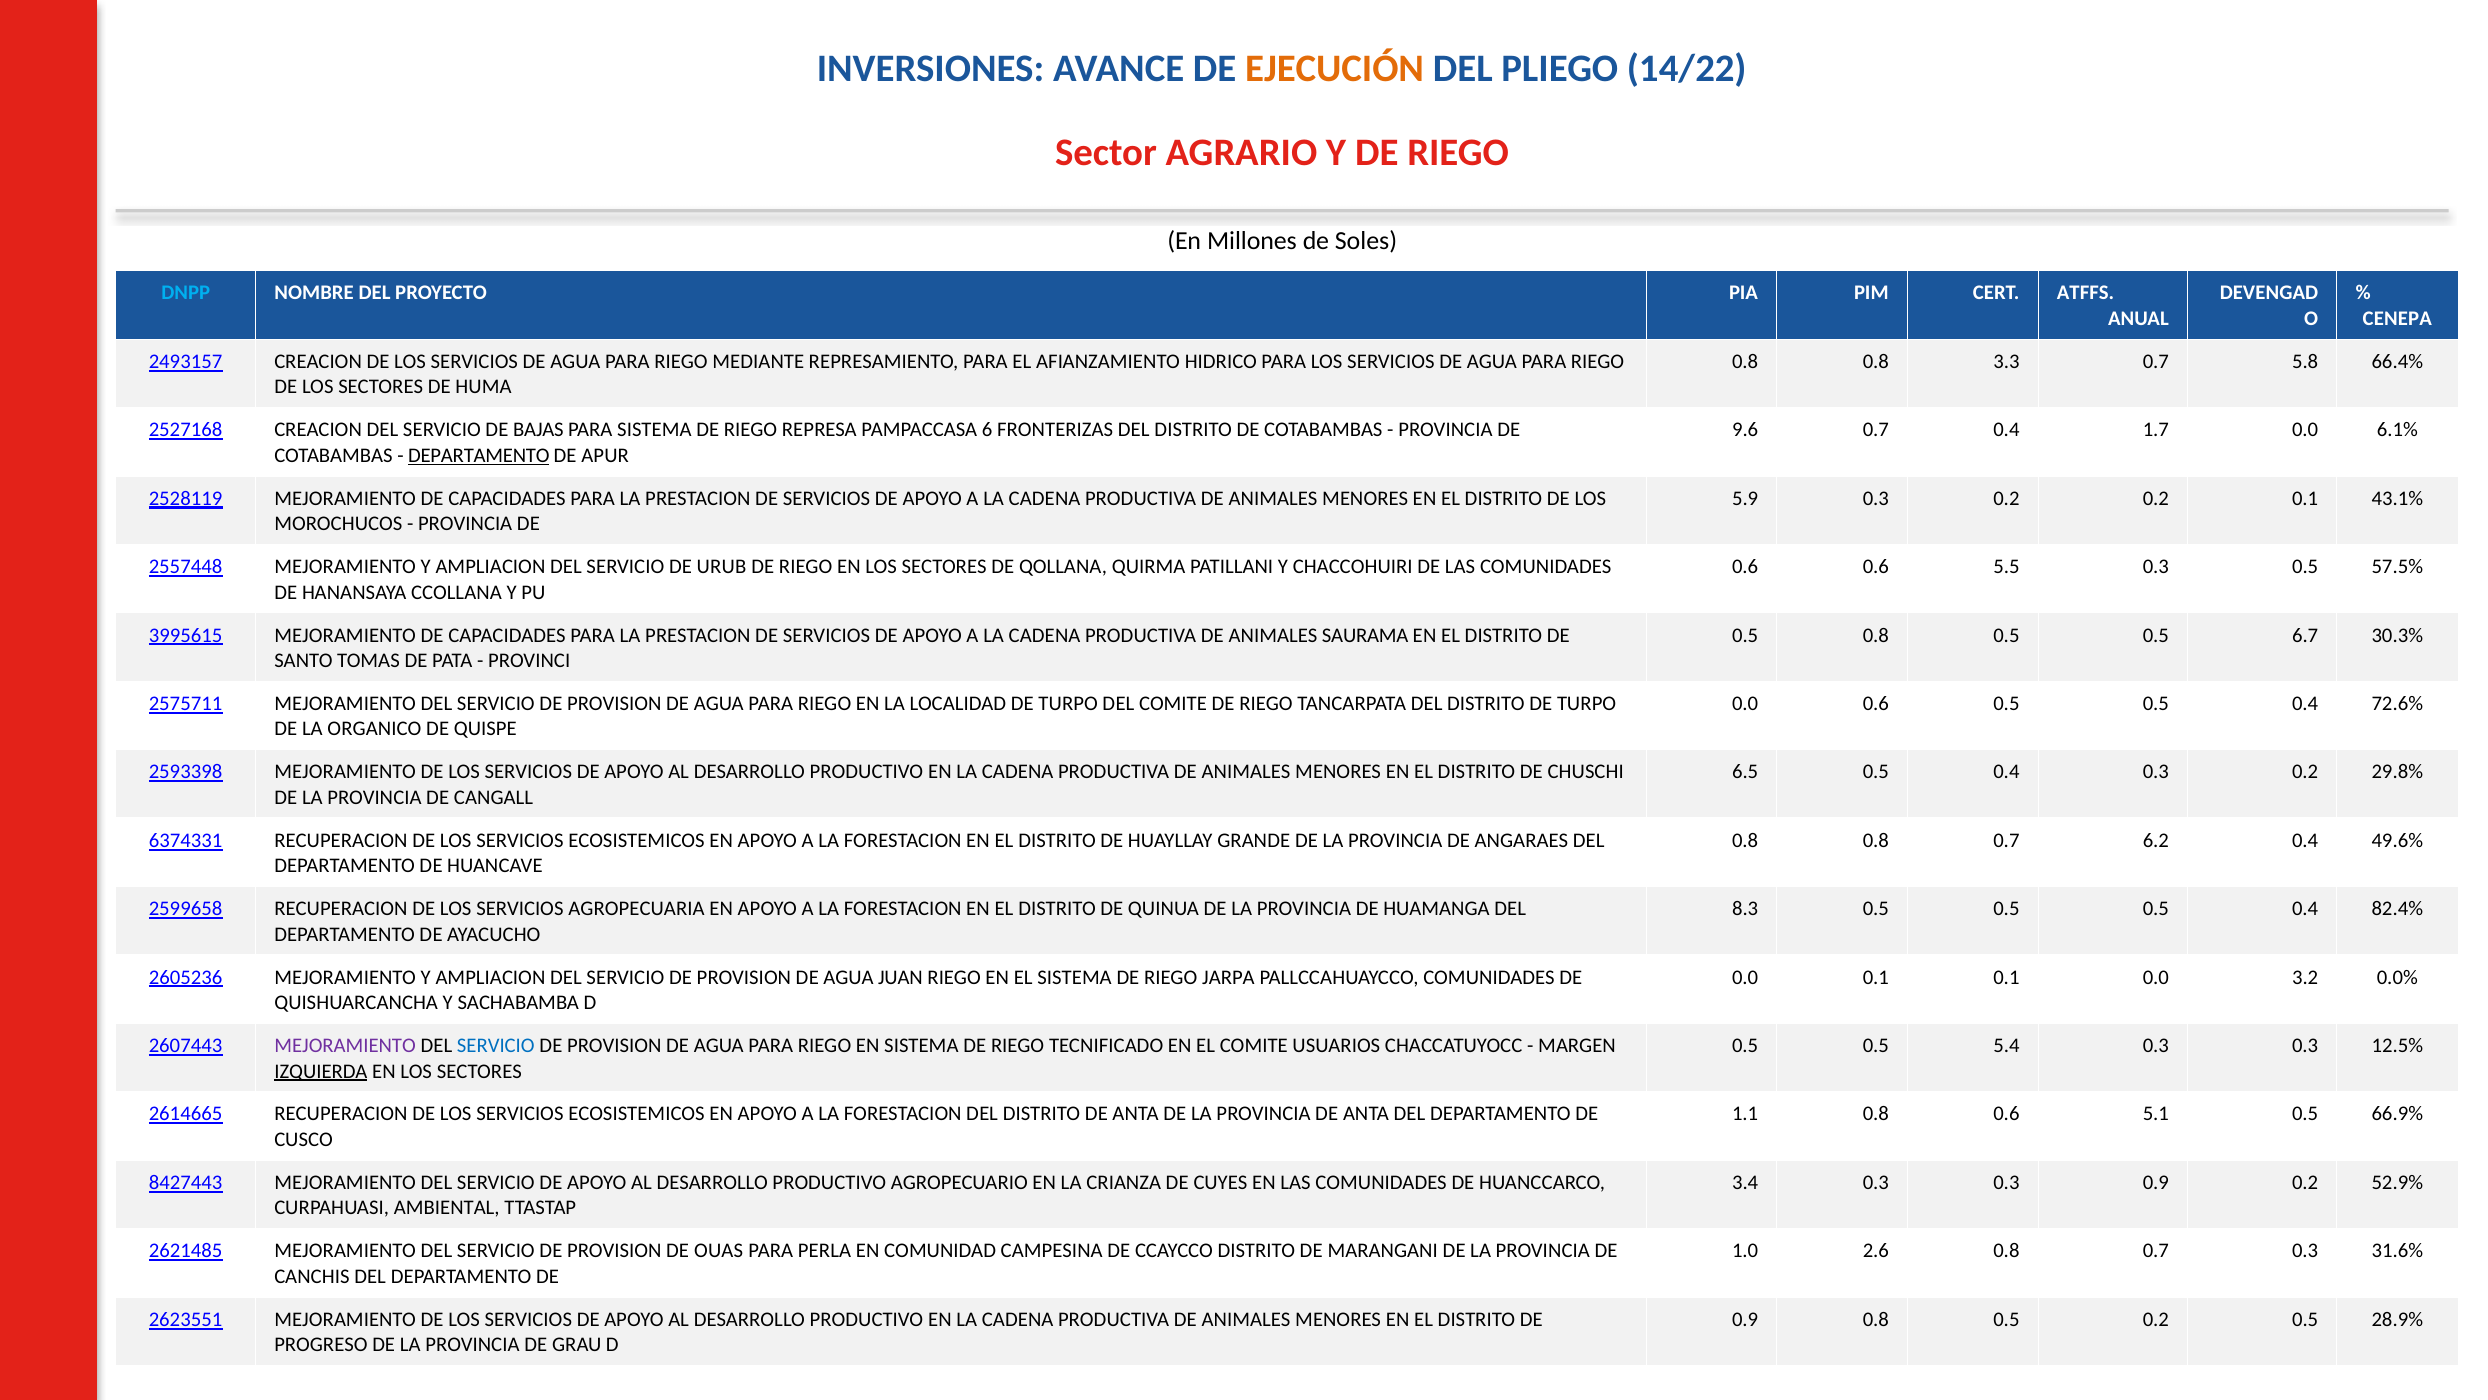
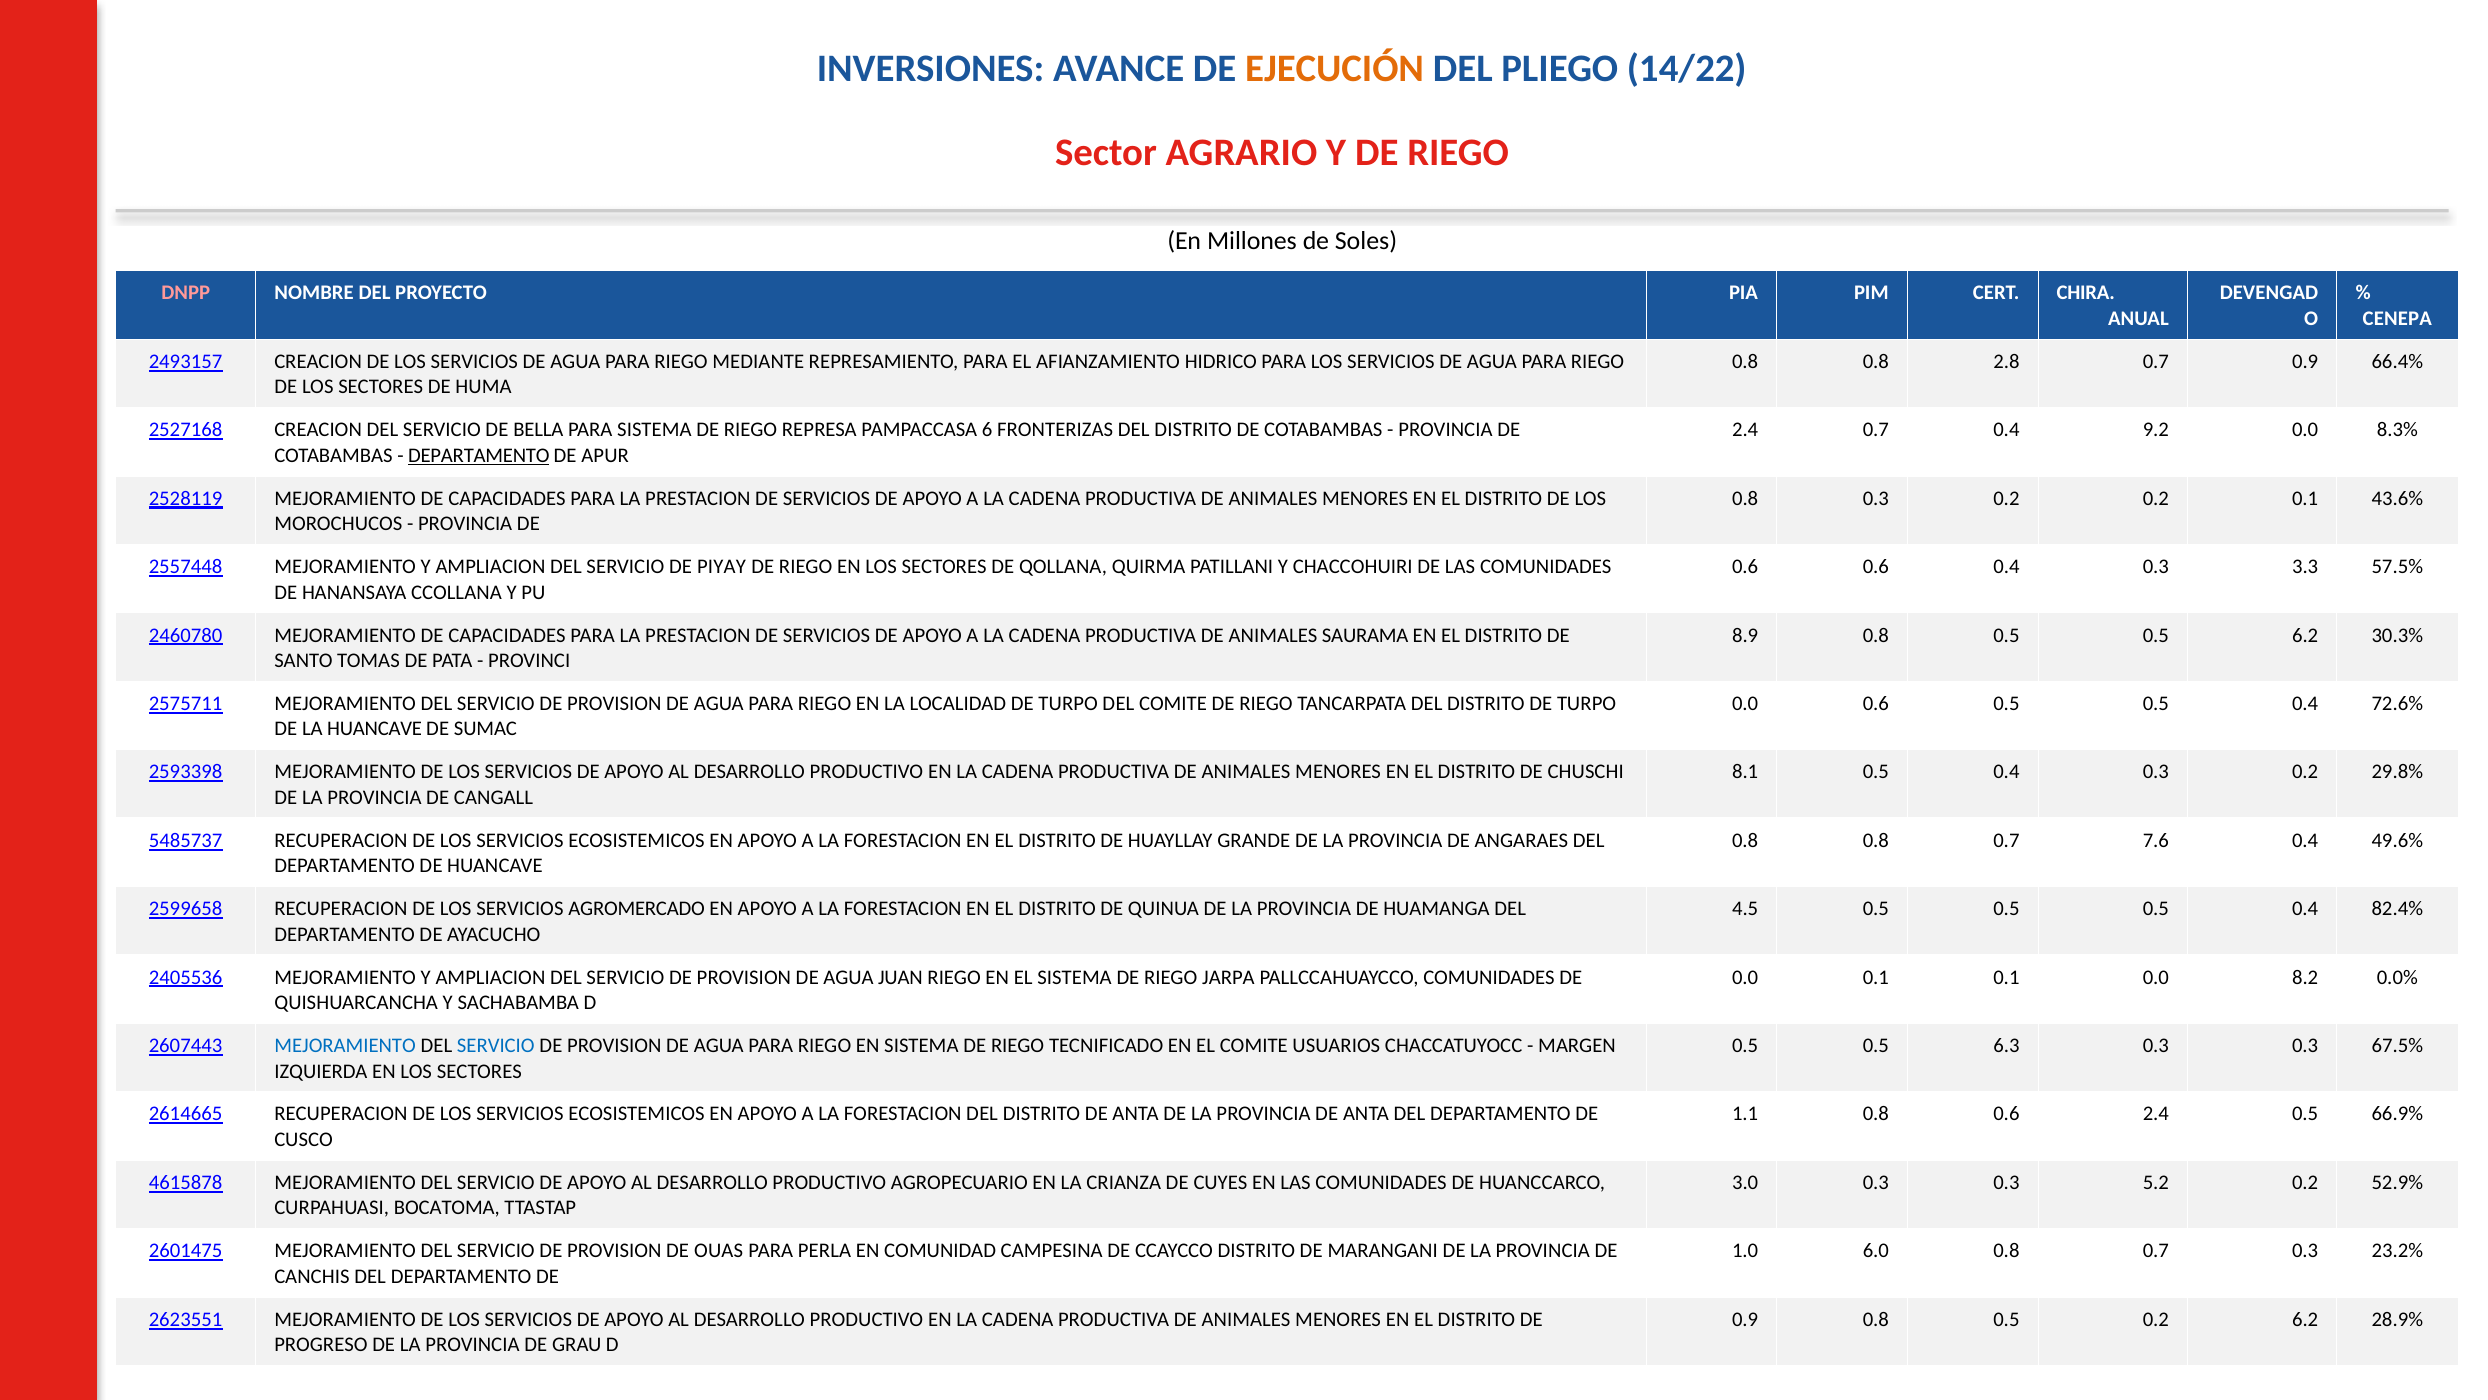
DNPP colour: light blue -> pink (186, 293)
ATFFS: ATFFS -> CHIRA (2086, 293)
3.3: 3.3 -> 2.8 (2006, 361)
0.7 5.8: 5.8 -> 0.9 (2305, 361)
BAJAS: BAJAS -> BELLA (538, 430)
9.6: 9.6 -> 2.4 (1745, 430)
1.7: 1.7 -> 9.2 (2156, 430)
6.1%: 6.1% -> 8.3% (2397, 430)
5.9: 5.9 -> 0.8 (1745, 498)
43.1%: 43.1% -> 43.6% (2397, 498)
URUB: URUB -> PIYAY (721, 567)
0.6 5.5: 5.5 -> 0.4 (2006, 567)
0.3 0.5: 0.5 -> 3.3 (2305, 567)
3995615: 3995615 -> 2460780 (186, 635)
0.5: 0.5 -> 8.9 (1745, 635)
0.5 6.7: 6.7 -> 6.2 (2305, 635)
LA ORGANICO: ORGANICO -> HUANCAVE (375, 729)
QUISPE: QUISPE -> SUMAC (485, 729)
6.5: 6.5 -> 8.1 (1745, 772)
6374331: 6374331 -> 5485737 (186, 840)
6.2: 6.2 -> 7.6 (2156, 840)
AGROPECUARIA: AGROPECUARIA -> AGROMERCADO (637, 909)
8.3: 8.3 -> 4.5 (1745, 909)
2605236: 2605236 -> 2405536 (186, 977)
3.2: 3.2 -> 8.2 (2305, 977)
MEJORAMIENTO colour: purple -> blue (345, 1046)
5.4: 5.4 -> 6.3 (2006, 1046)
12.5%: 12.5% -> 67.5% (2397, 1046)
IZQUIERDA underline: present -> none (321, 1071)
0.6 5.1: 5.1 -> 2.4 (2156, 1114)
8427443: 8427443 -> 4615878 (186, 1182)
3.4: 3.4 -> 3.0 (1745, 1182)
0.3 0.9: 0.9 -> 5.2 (2156, 1182)
AMBIENTAL: AMBIENTAL -> BOCATOMA (447, 1208)
2621485: 2621485 -> 2601475 (186, 1251)
2.6: 2.6 -> 6.0 (1876, 1251)
31.6%: 31.6% -> 23.2% (2397, 1251)
0.2 0.5: 0.5 -> 6.2 (2305, 1319)
